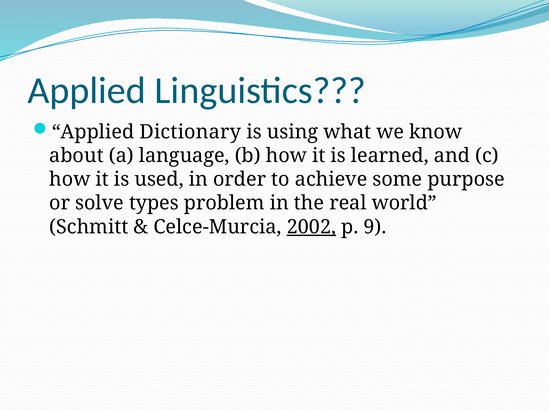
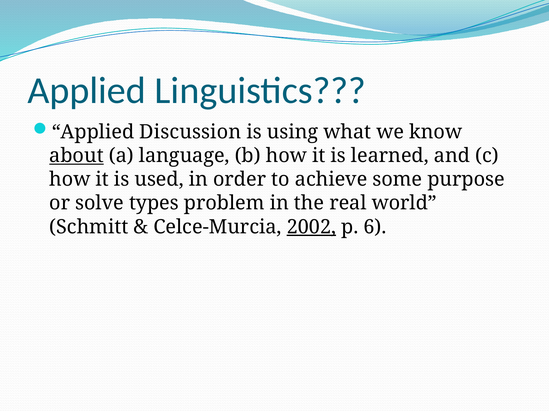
Dictionary: Dictionary -> Discussion (190, 132)
about underline: none -> present (76, 156)
9: 9 -> 6 (375, 227)
